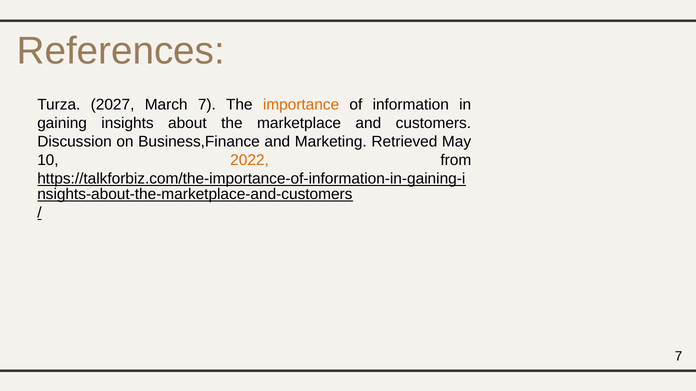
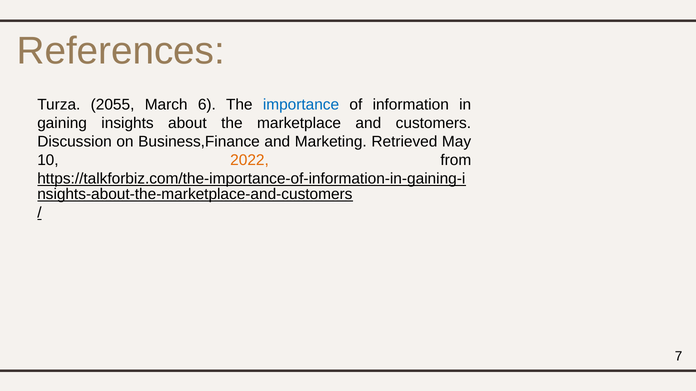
2027: 2027 -> 2055 (113, 105)
March 7: 7 -> 6 (207, 105)
importance colour: orange -> blue (301, 105)
